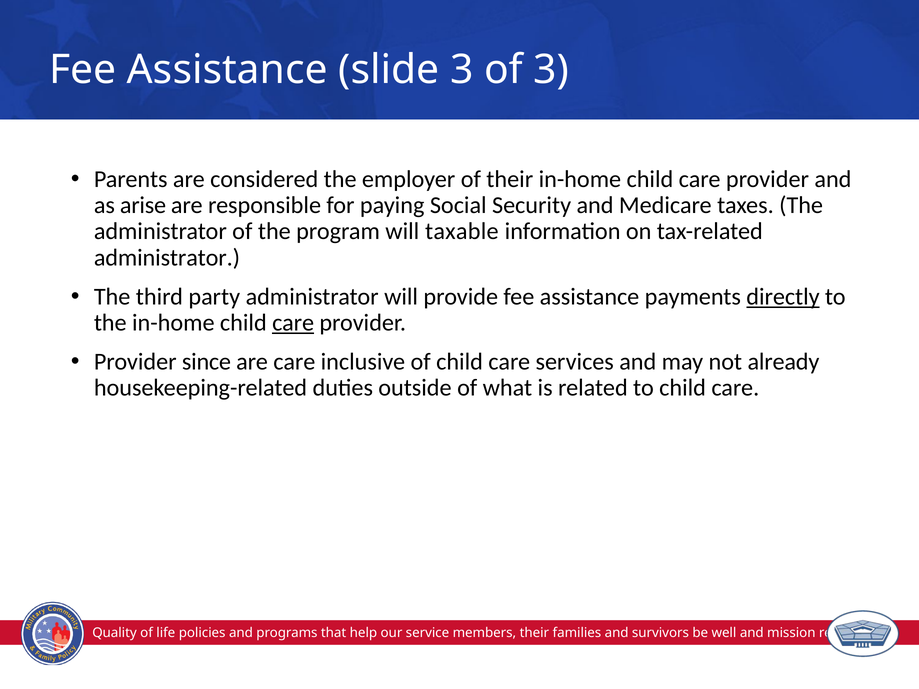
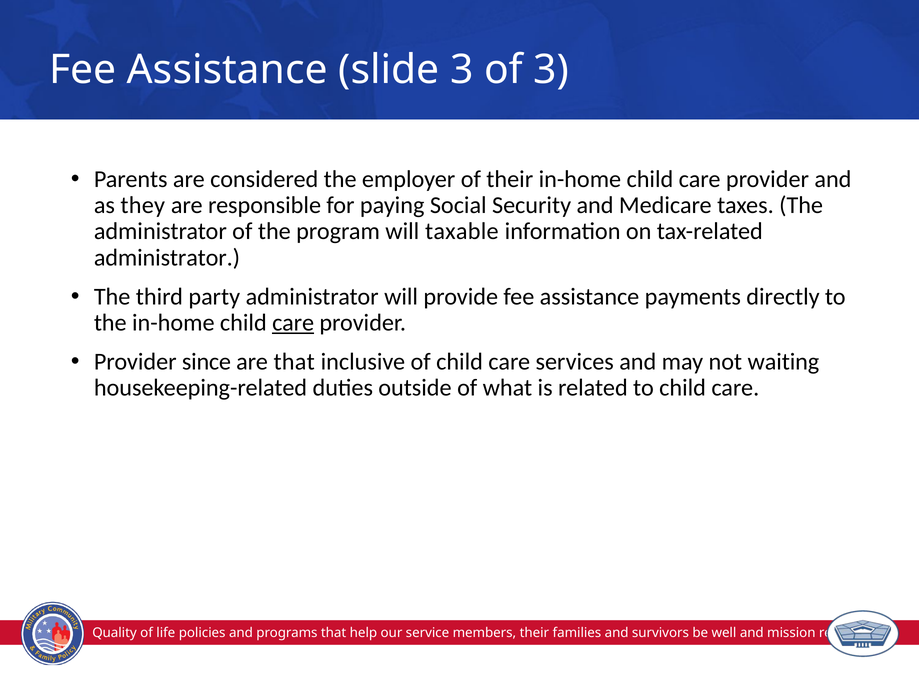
arise: arise -> they (143, 205)
directly underline: present -> none (783, 297)
are care: care -> that (294, 362)
already: already -> waiting (783, 362)
